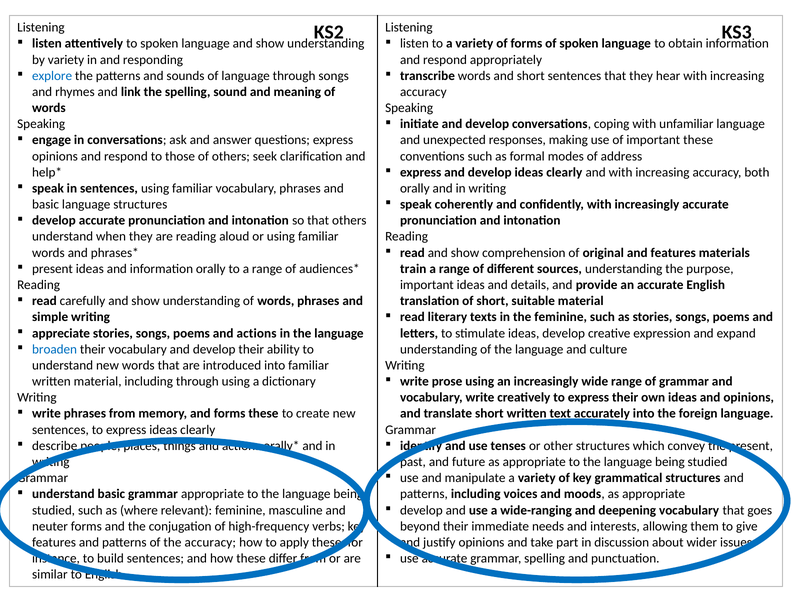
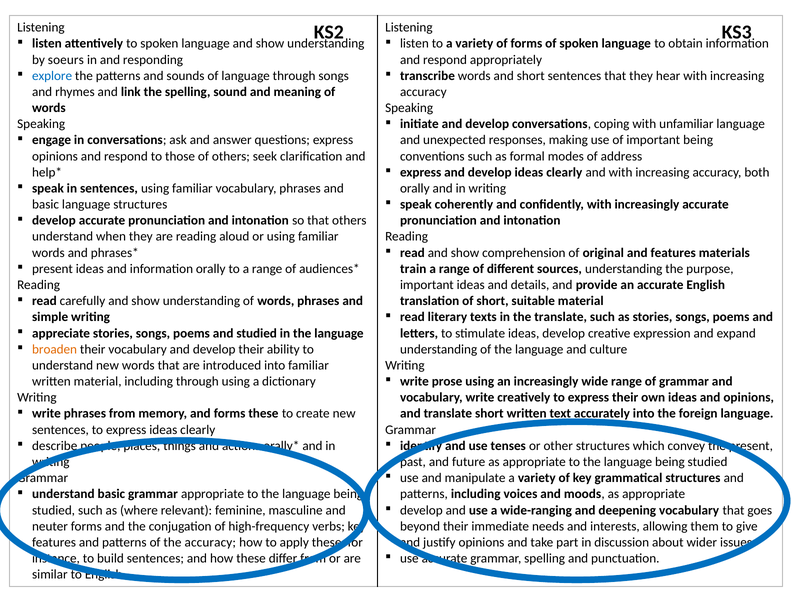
by variety: variety -> soeurs (66, 60)
important these: these -> being (698, 140)
the feminine: feminine -> translate (561, 317)
poems and actions: actions -> studied (257, 333)
broaden colour: blue -> orange (55, 349)
